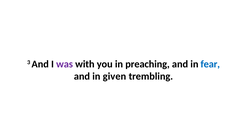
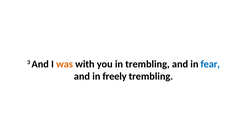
was colour: purple -> orange (65, 64)
in preaching: preaching -> trembling (147, 64)
given: given -> freely (115, 76)
